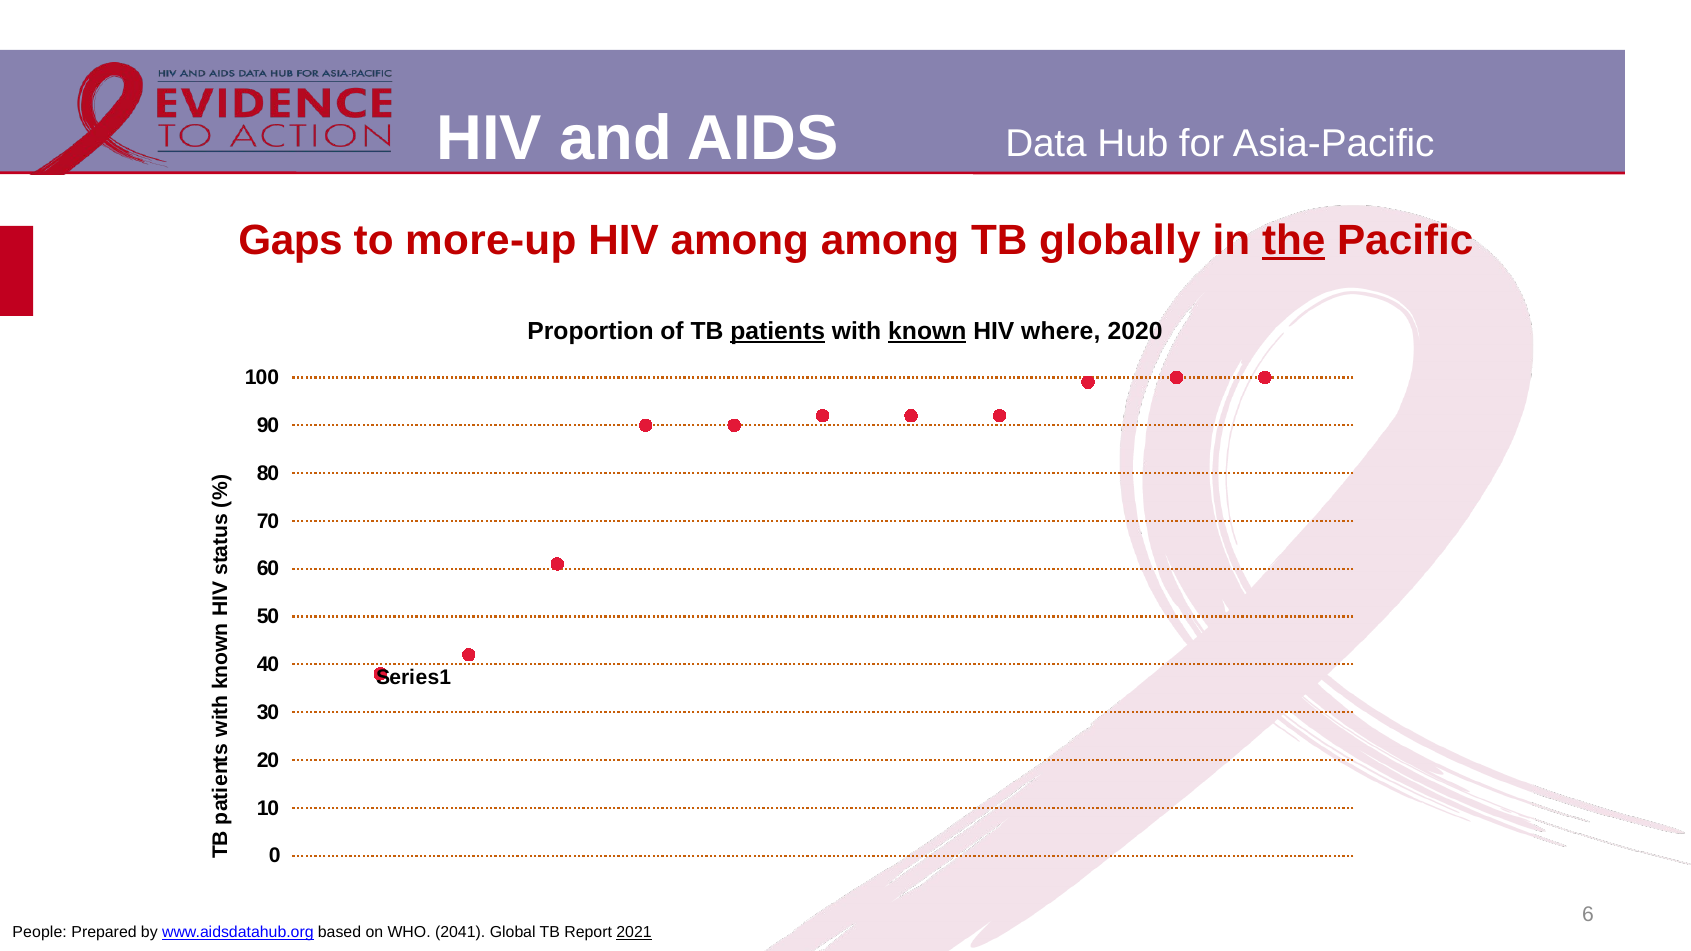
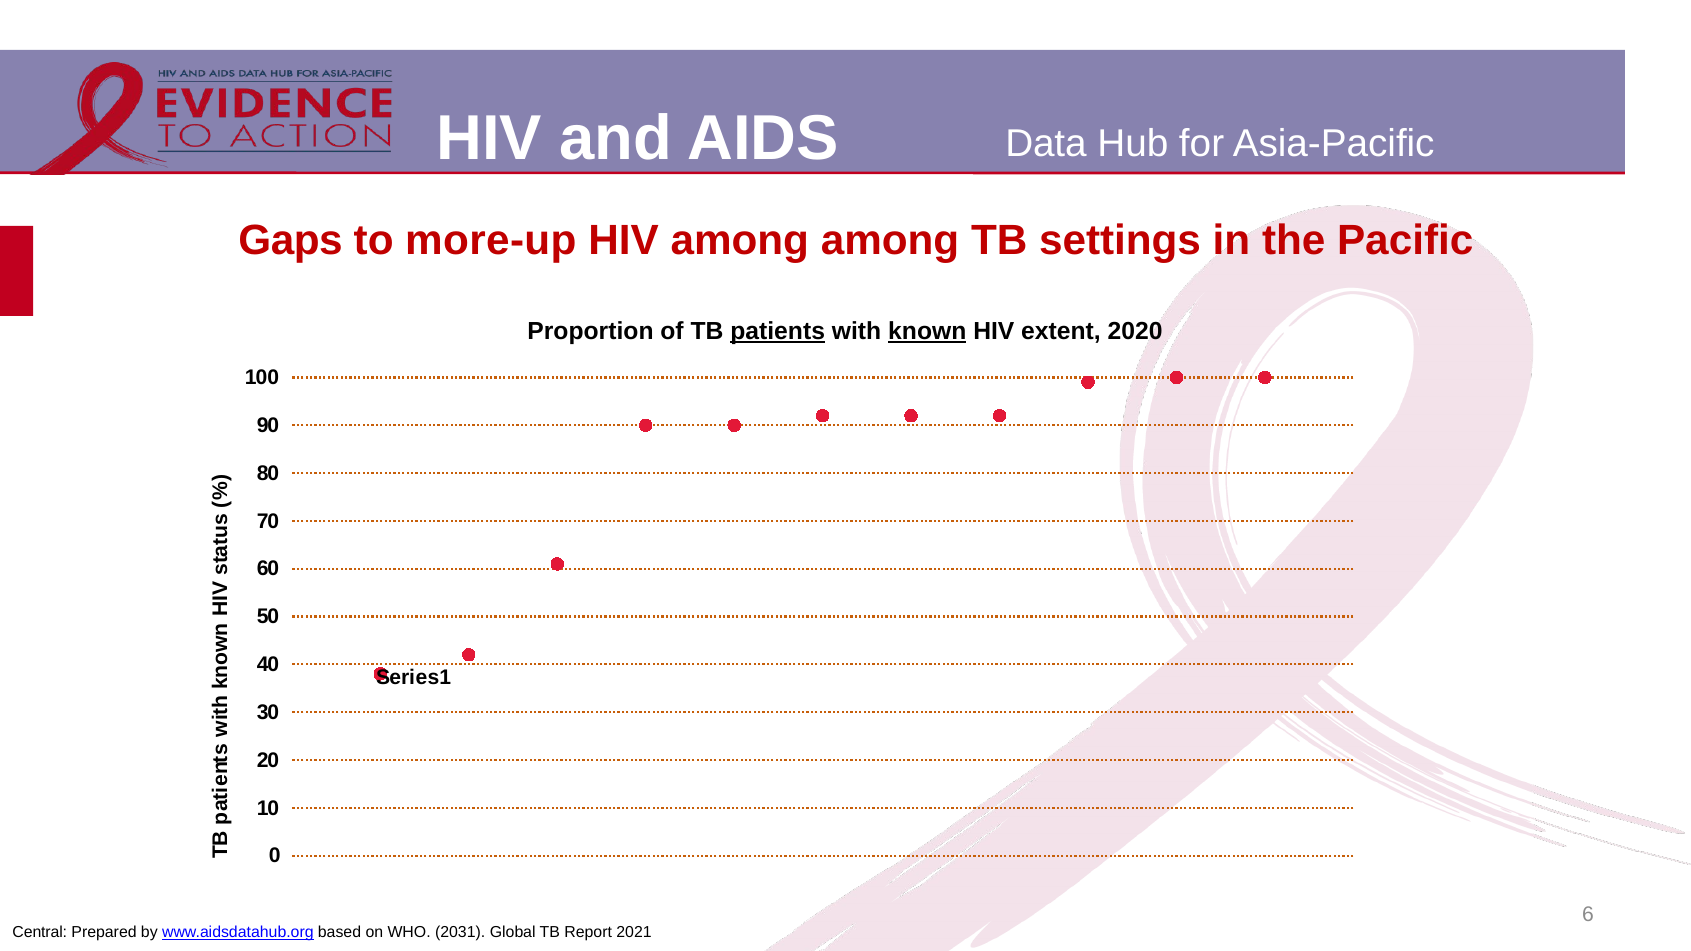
globally: globally -> settings (1120, 241)
the underline: present -> none (1294, 241)
where: where -> extent (1061, 332)
People: People -> Central (40, 933)
2041: 2041 -> 2031 (460, 933)
2021 underline: present -> none (634, 933)
